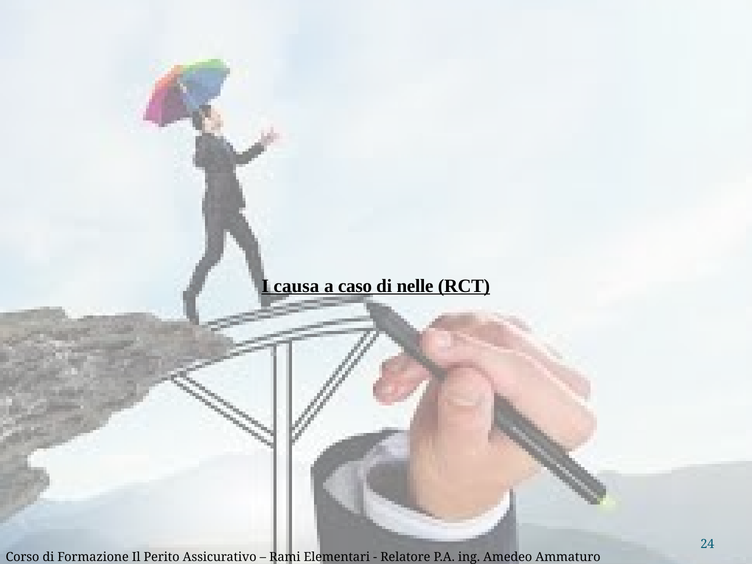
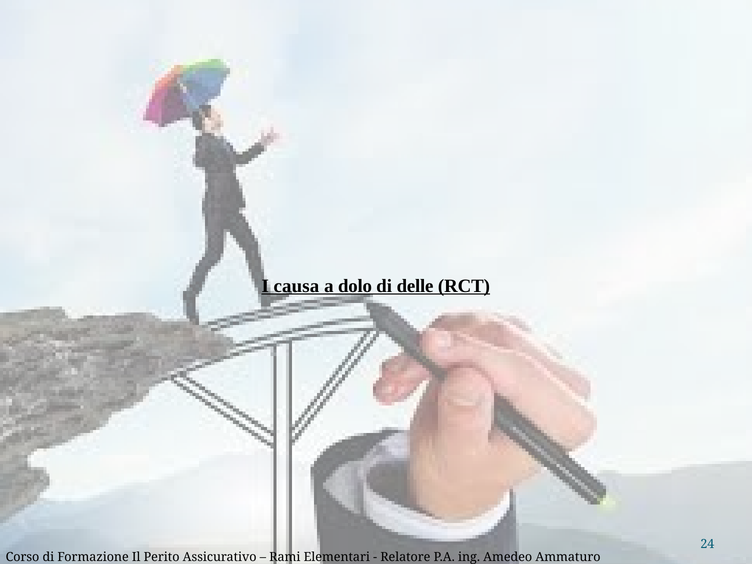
caso: caso -> dolo (355, 286)
nelle: nelle -> delle (415, 286)
